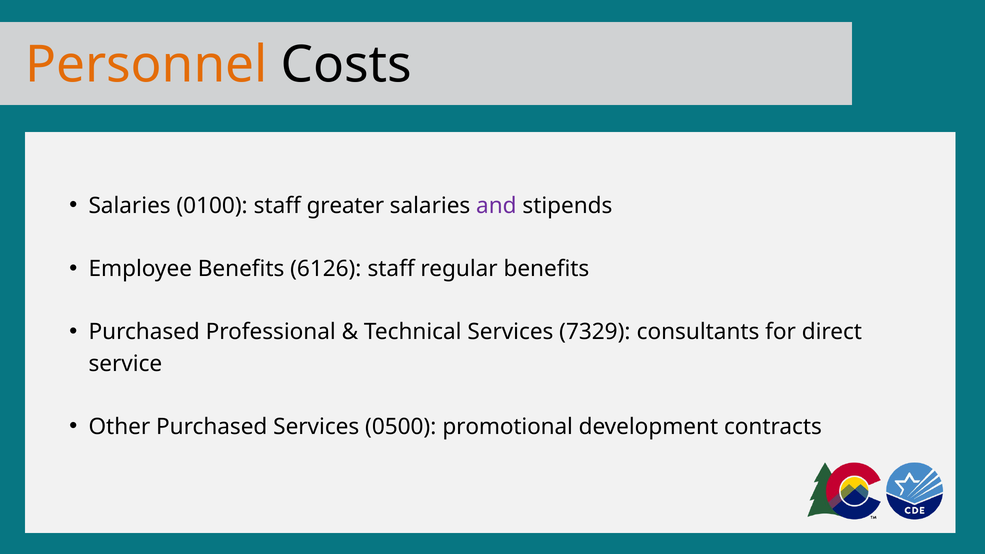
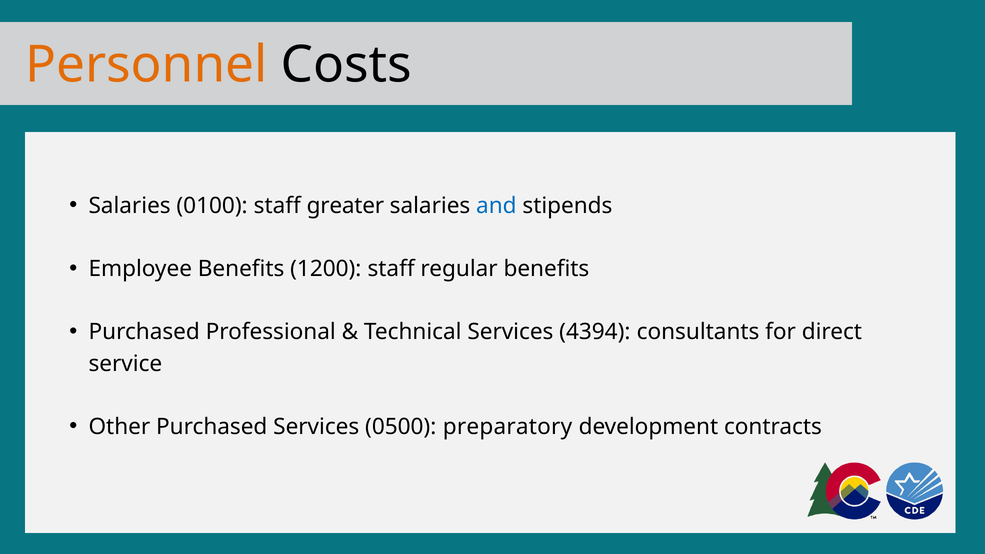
and colour: purple -> blue (496, 206)
6126: 6126 -> 1200 (326, 269)
7329: 7329 -> 4394 (595, 332)
promotional: promotional -> preparatory (507, 427)
